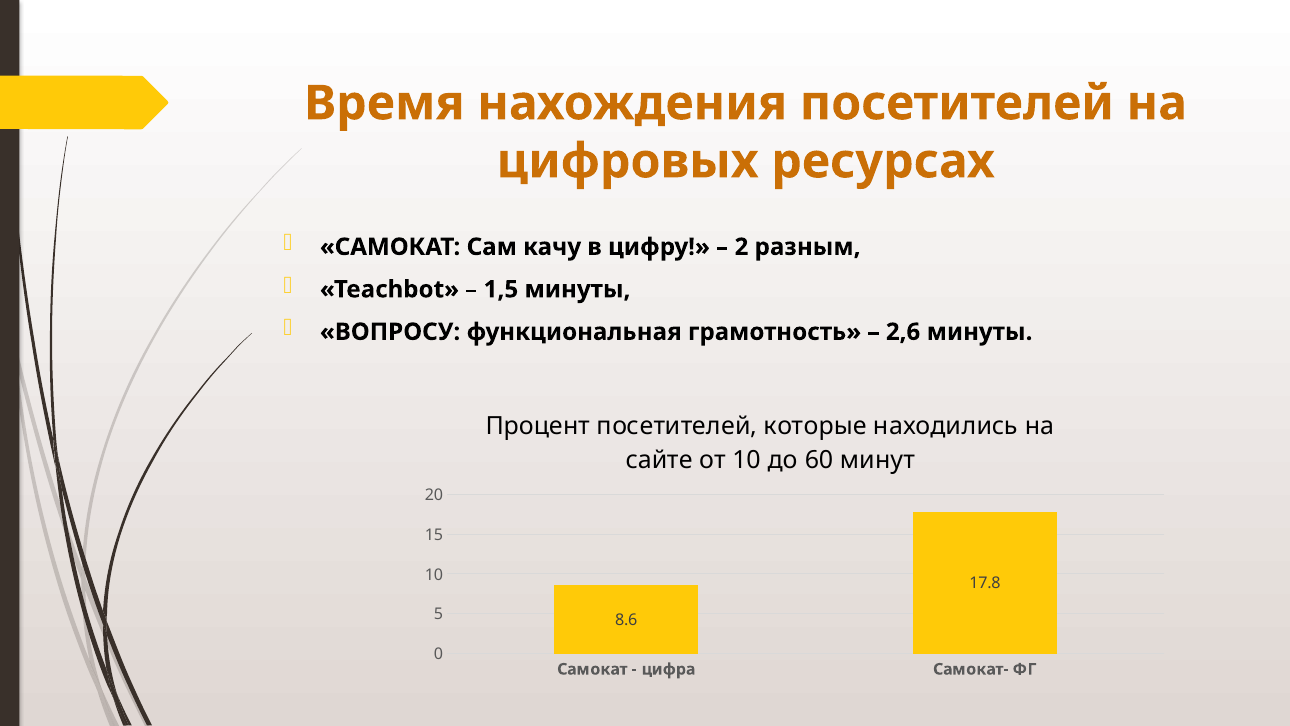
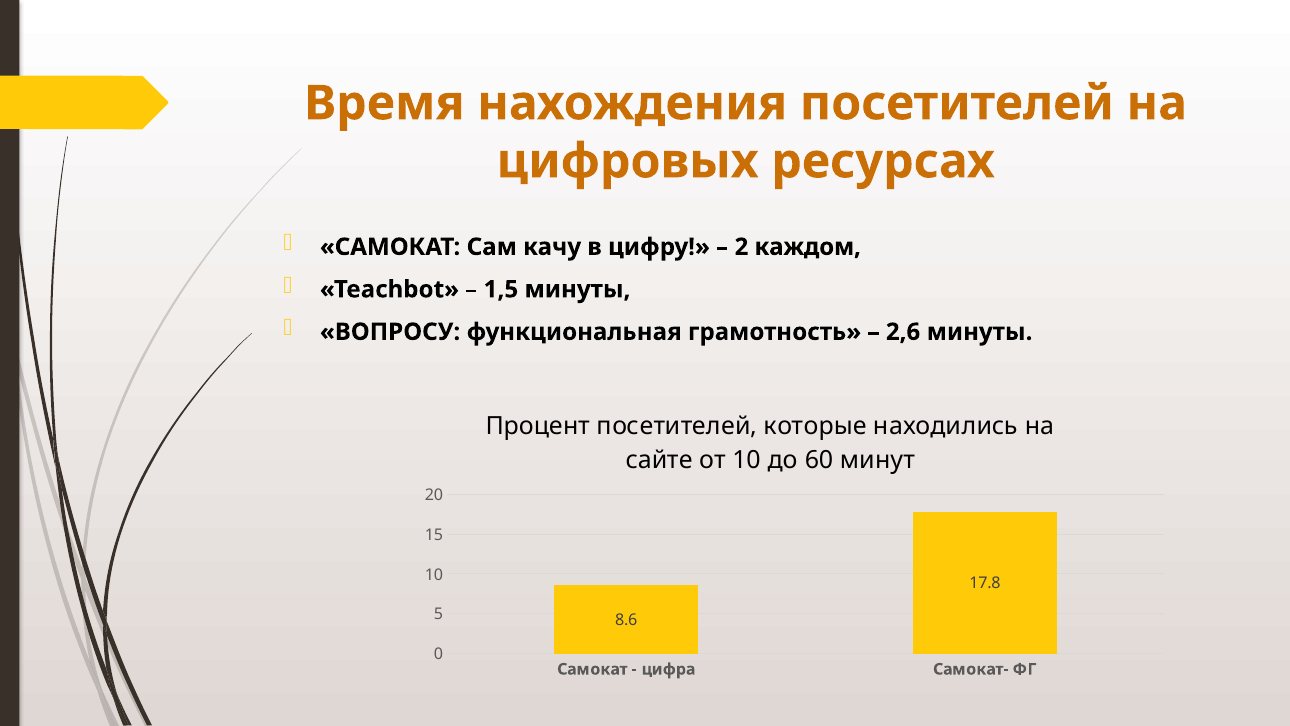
разным: разным -> каждом (808, 247)
